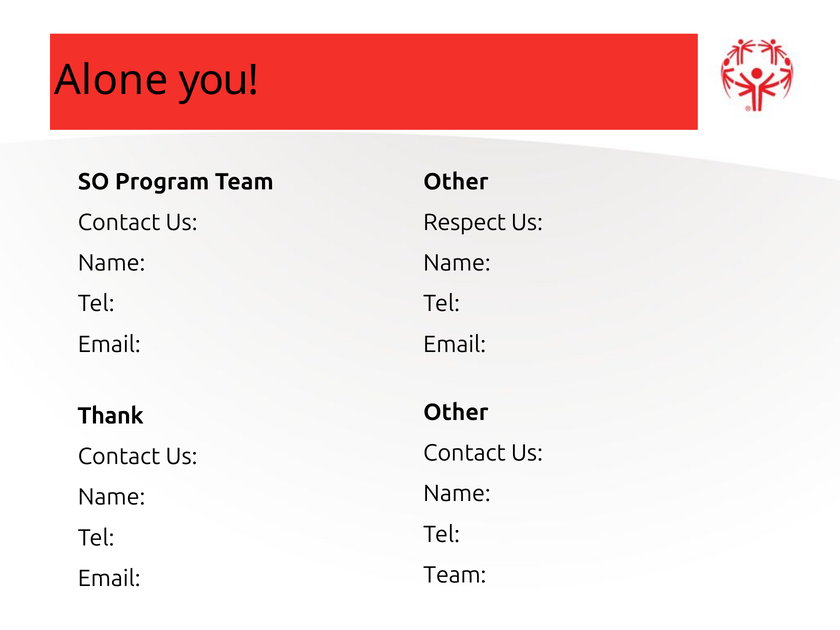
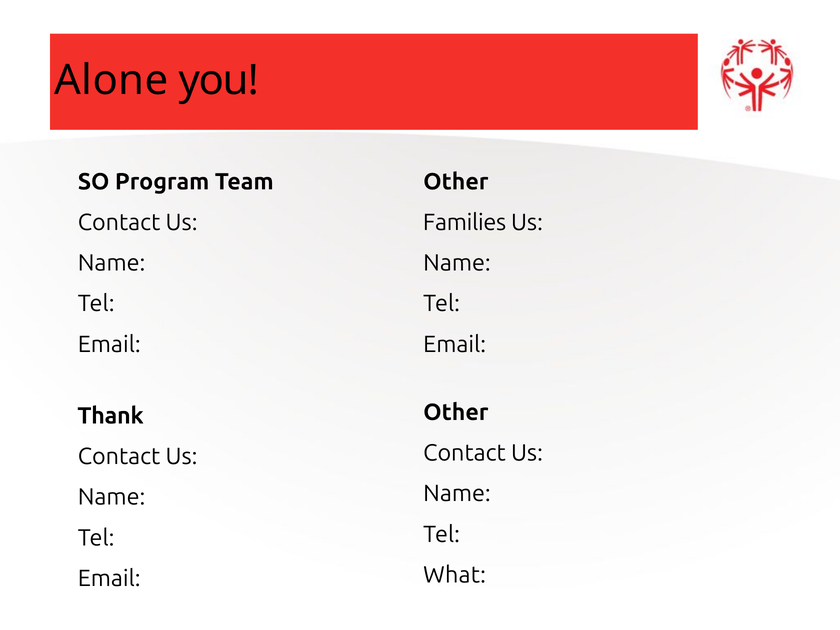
Respect: Respect -> Families (465, 222)
Team: Team -> What (455, 575)
